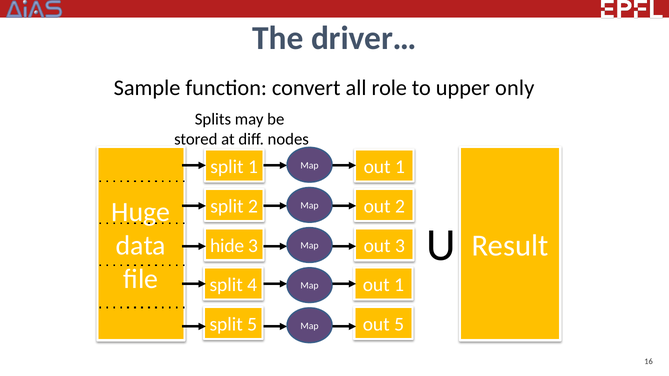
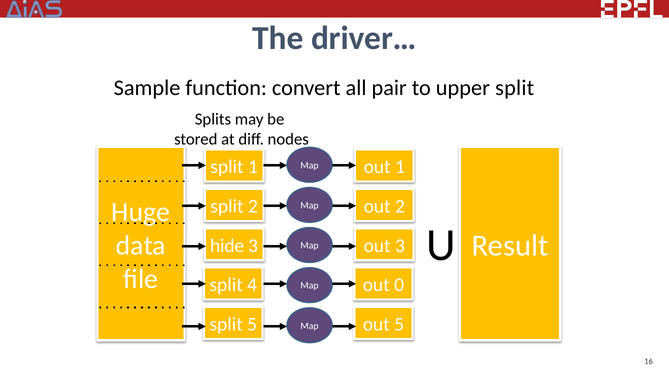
role: role -> pair (389, 88)
upper only: only -> split (515, 88)
1: 1 -> 0 (399, 285)
